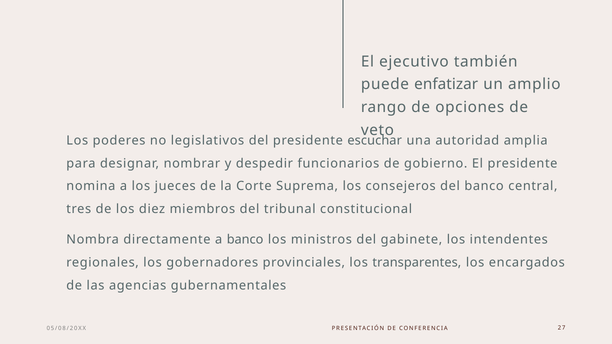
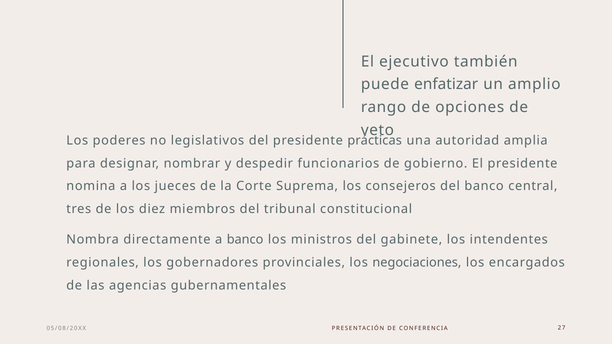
escuchar: escuchar -> prácticas (375, 140)
transparentes: transparentes -> negociaciones (417, 263)
